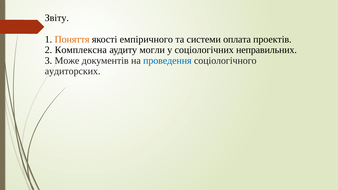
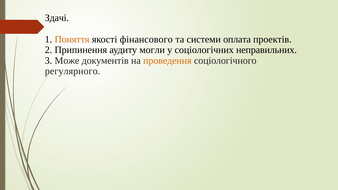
Звіту: Звіту -> Здачі (57, 18)
емпіричного: емпіричного -> фінансового (146, 39)
Комплексна: Комплексна -> Припинення (81, 50)
проведення colour: blue -> orange (167, 61)
аудиторских: аудиторских -> регулярного (73, 71)
